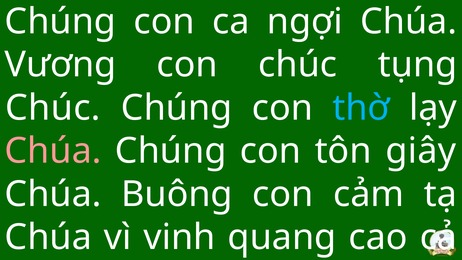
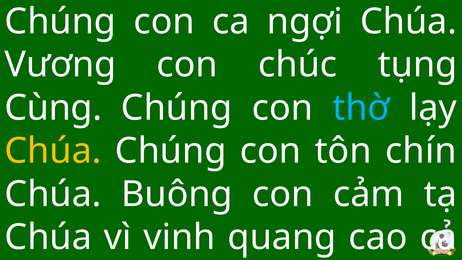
Chúc: Chúc -> Cùng (53, 108)
Chúa colour: pink -> yellow (53, 151)
giây: giây -> chín (421, 151)
